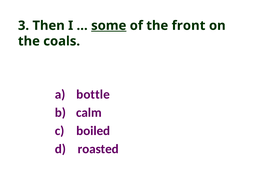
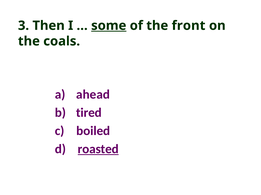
bottle: bottle -> ahead (93, 95)
calm: calm -> tired (89, 113)
roasted underline: none -> present (98, 150)
